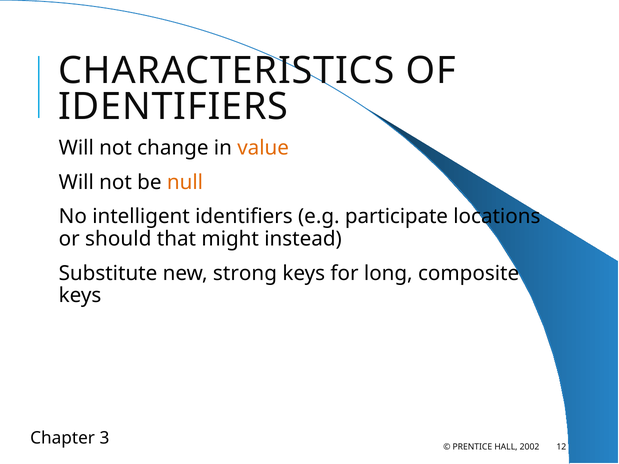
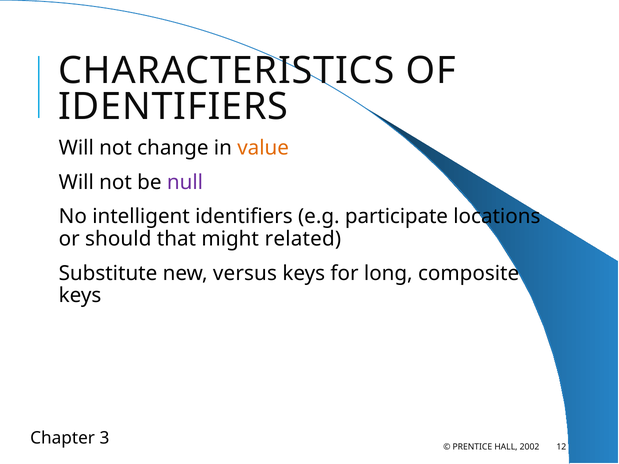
null colour: orange -> purple (185, 182)
instead: instead -> related (303, 239)
strong: strong -> versus (245, 273)
